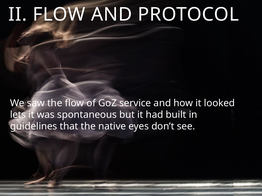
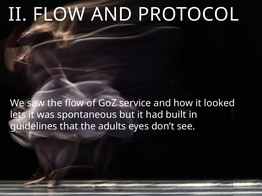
native: native -> adults (112, 127)
